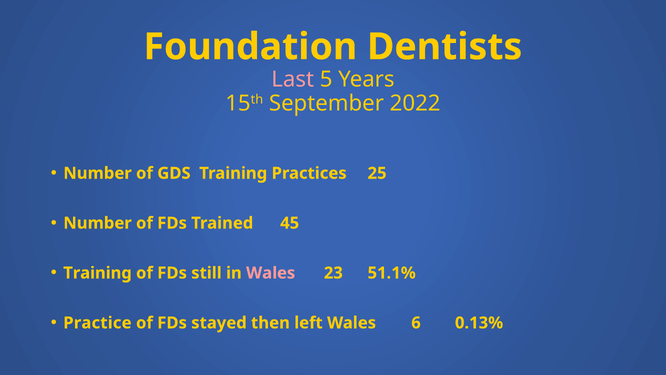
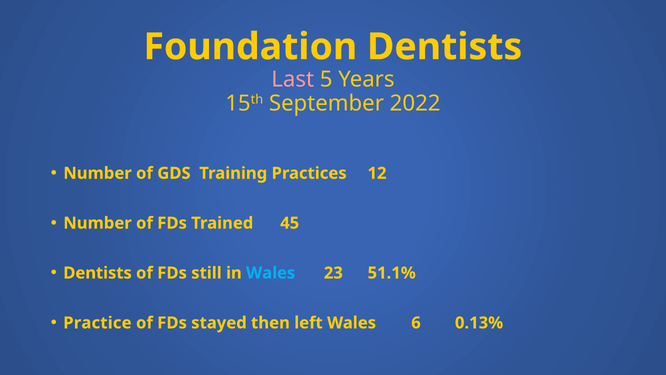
25: 25 -> 12 (377, 173)
Training: Training -> Dentists (98, 273)
Wales colour: pink -> light blue (271, 273)
